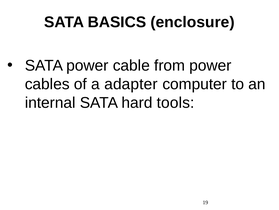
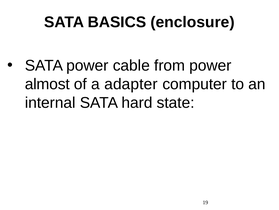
cables: cables -> almost (47, 84)
tools: tools -> state (176, 102)
